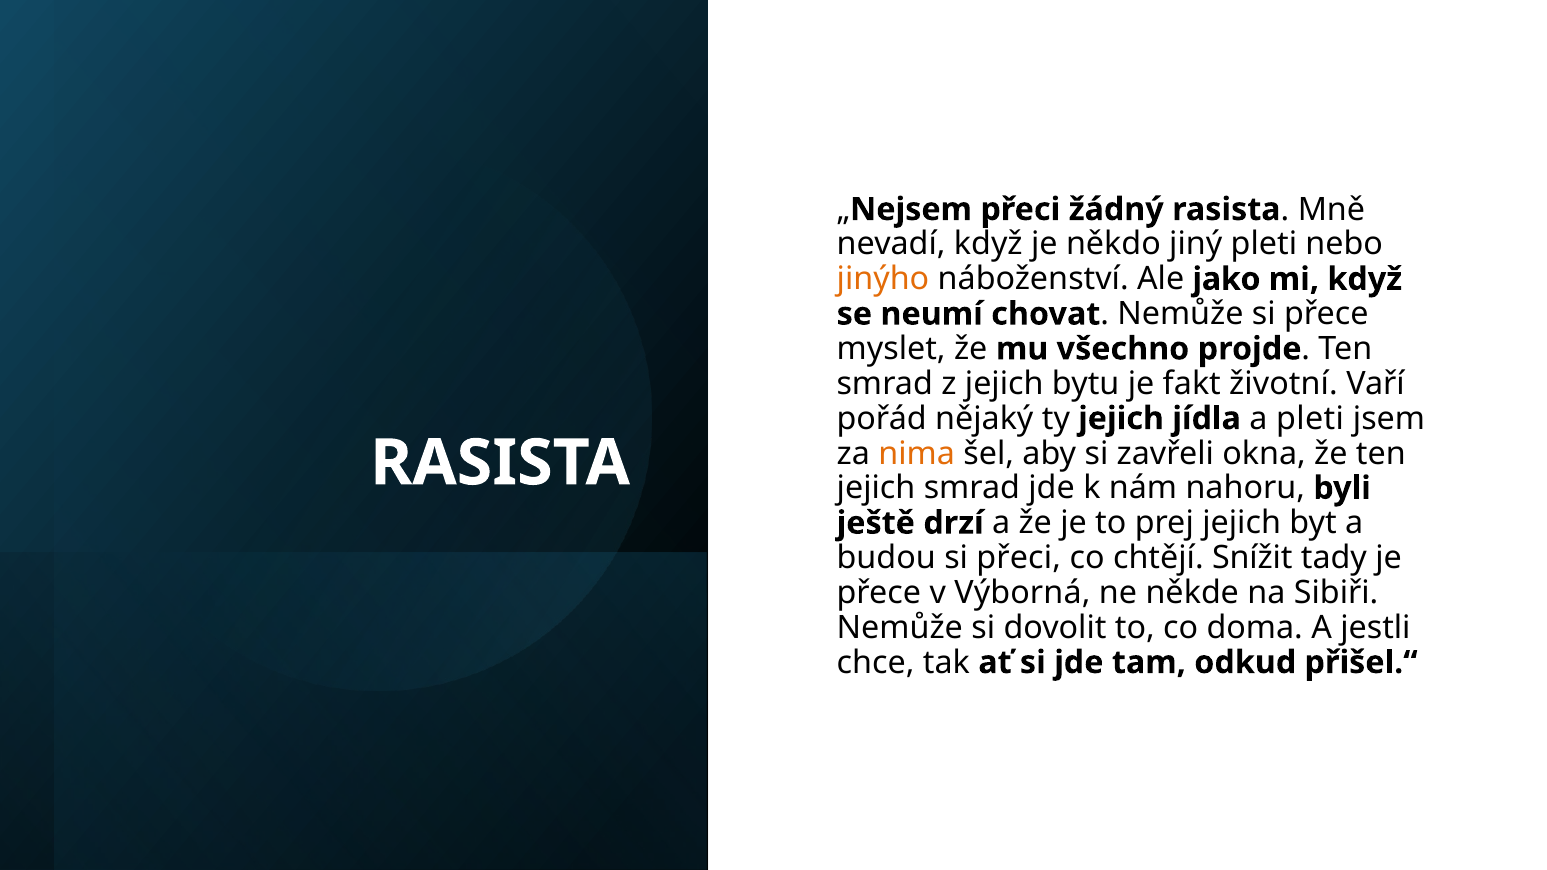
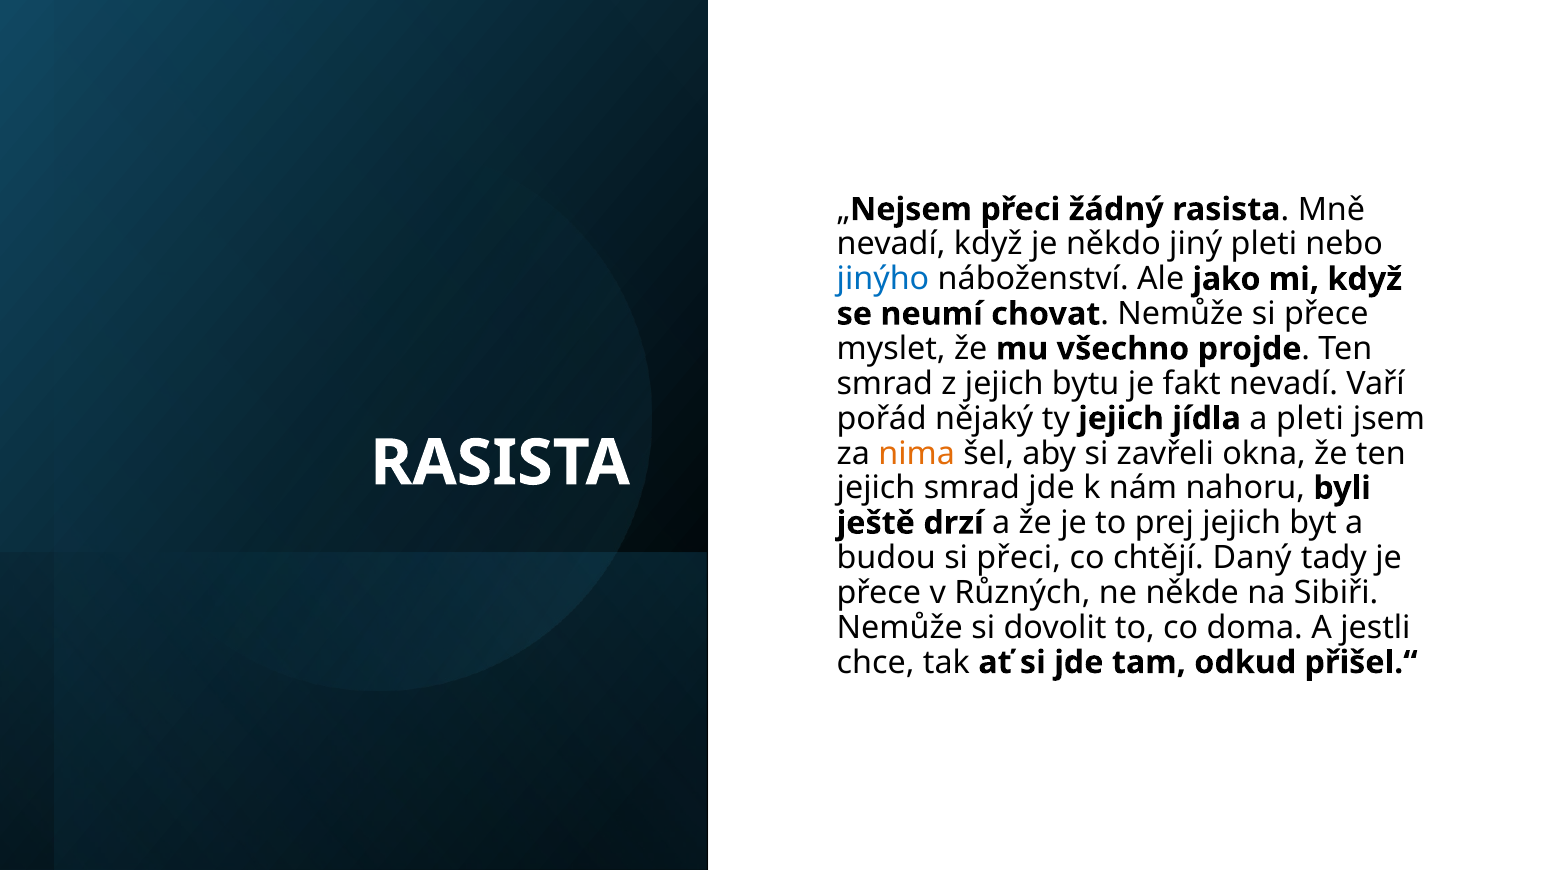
jinýho colour: orange -> blue (883, 279)
fakt životní: životní -> nevadí (1284, 384)
Snížit: Snížit -> Daný (1252, 558)
Výborná: Výborná -> Různých (1022, 593)
